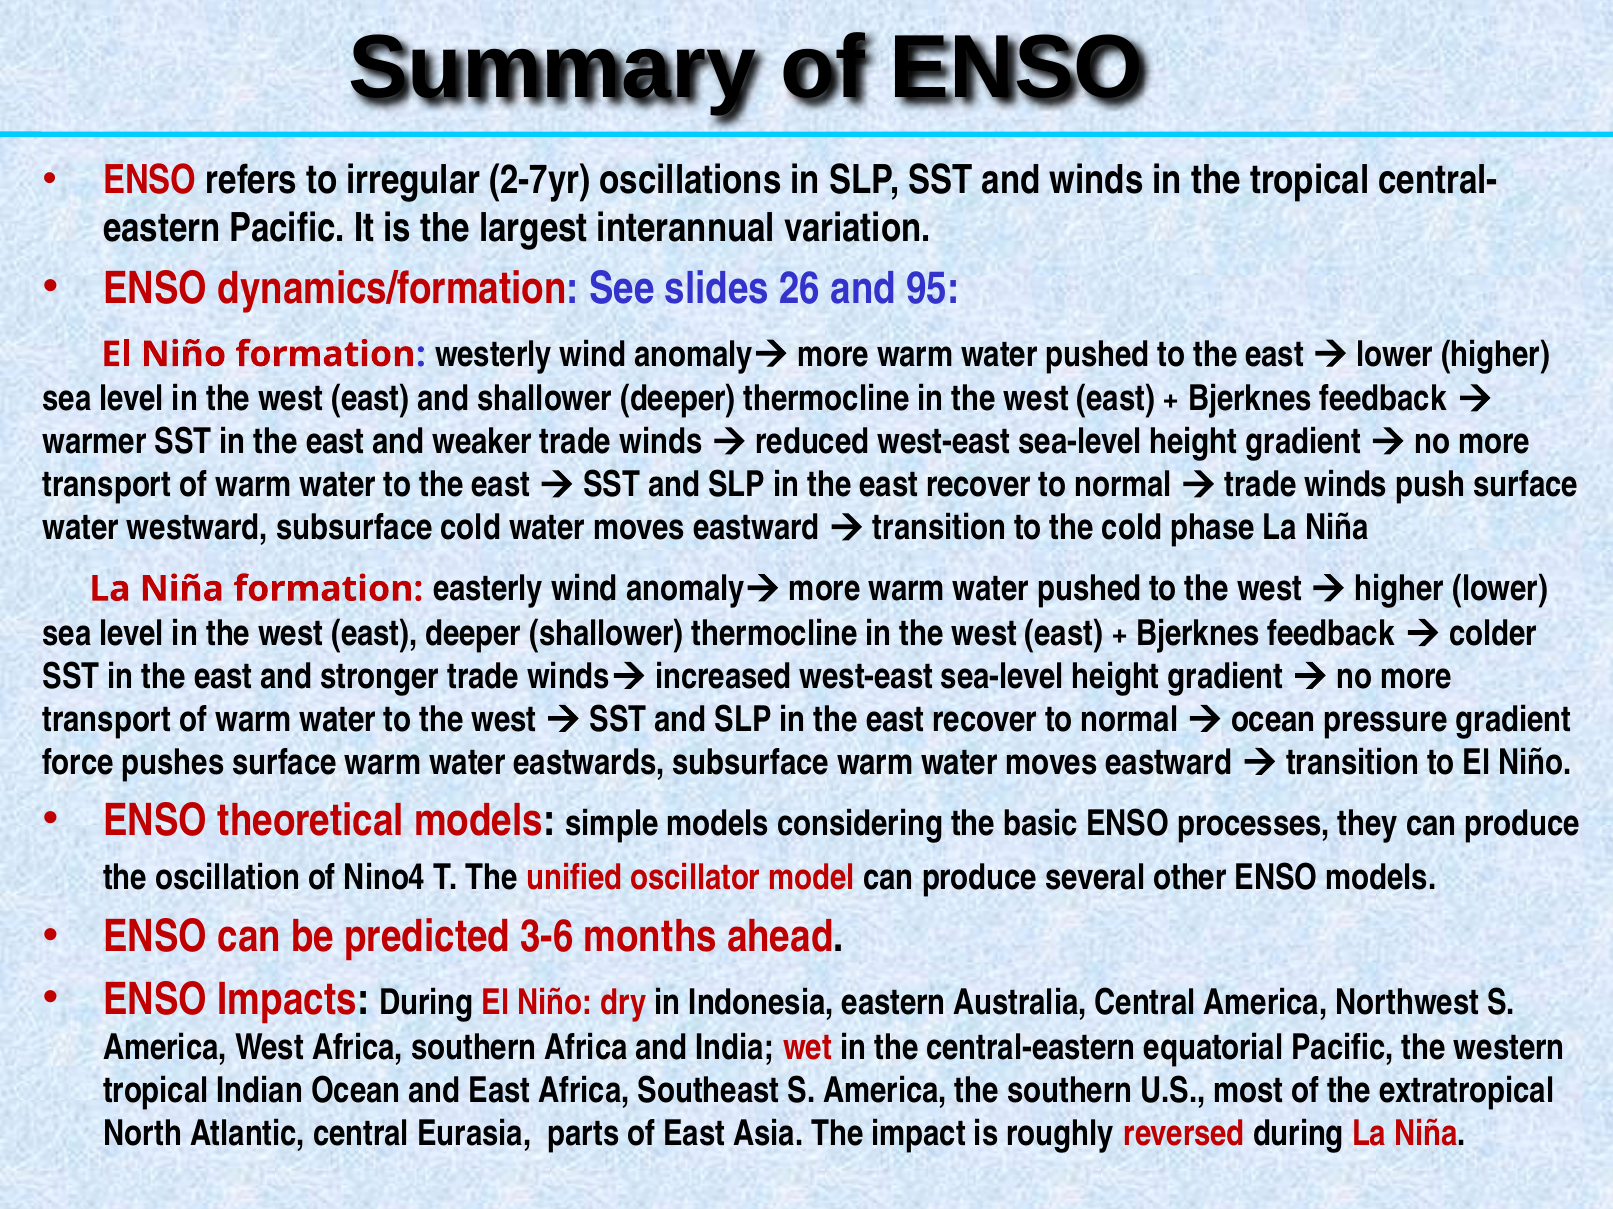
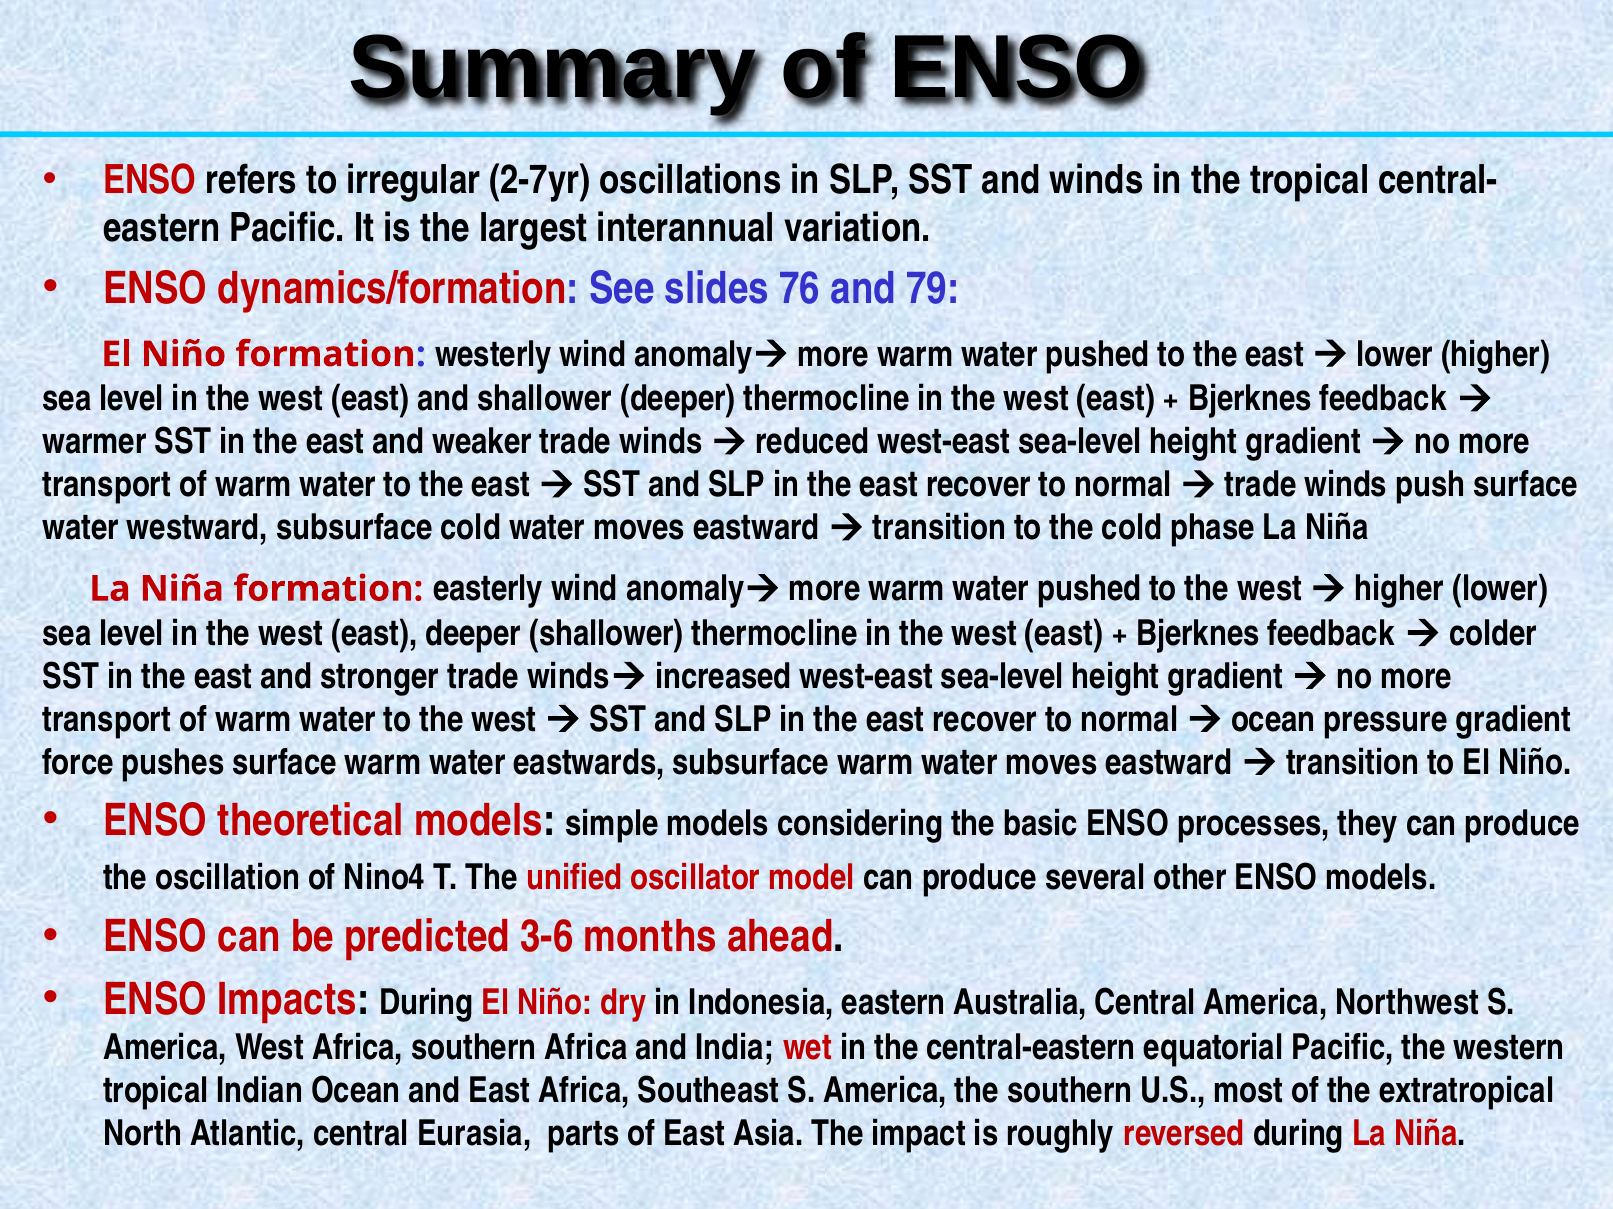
26: 26 -> 76 (800, 289)
95: 95 -> 79 (933, 289)
